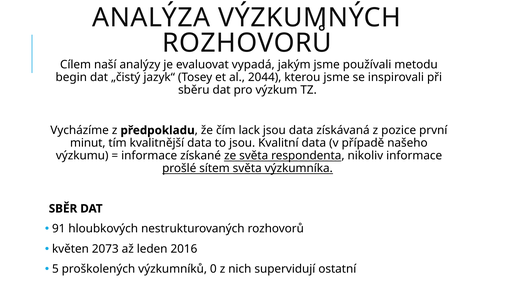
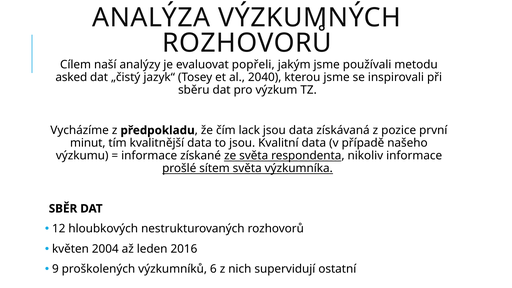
vypadá: vypadá -> popřeli (253, 65)
begin: begin -> asked (71, 77)
2044: 2044 -> 2040 (265, 77)
91: 91 -> 12 (59, 229)
2073: 2073 -> 2004 (105, 249)
5: 5 -> 9 (55, 269)
0: 0 -> 6 (213, 269)
